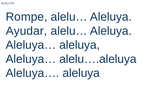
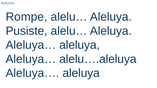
Ayudar: Ayudar -> Pusiste (27, 31)
